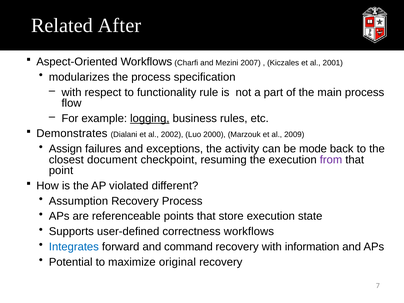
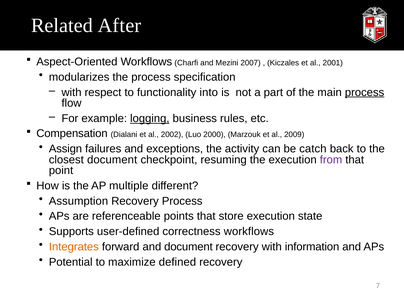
rule: rule -> into (209, 92)
process underline: none -> present (365, 92)
Demonstrates: Demonstrates -> Compensation (72, 134)
mode: mode -> catch (313, 149)
violated: violated -> multiple (129, 186)
Integrates colour: blue -> orange (74, 247)
and command: command -> document (188, 247)
original: original -> defined (177, 262)
